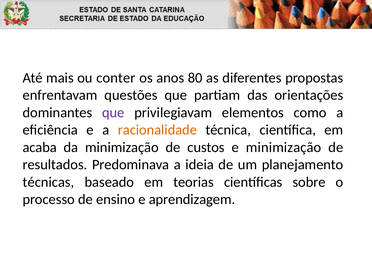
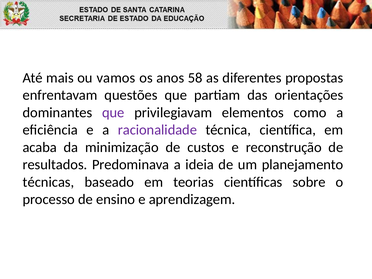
conter: conter -> vamos (116, 78)
80: 80 -> 58 (195, 78)
racionalidade colour: orange -> purple (157, 130)
e minimização: minimização -> reconstrução (284, 147)
